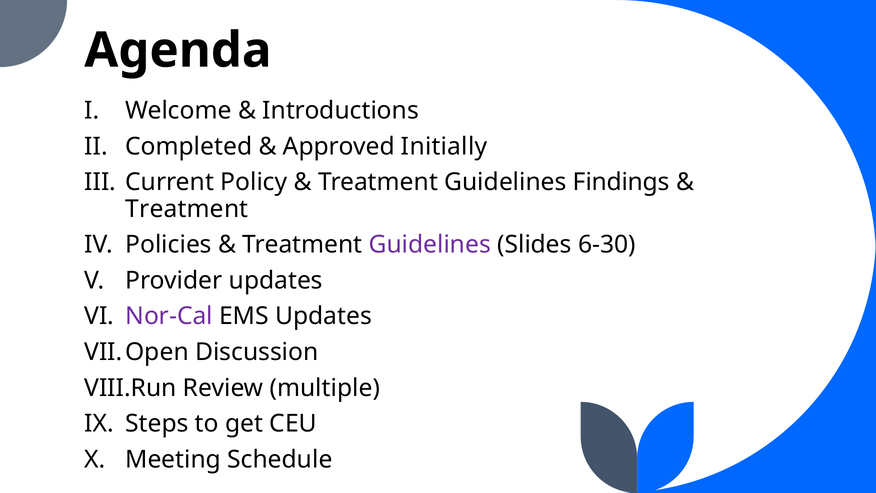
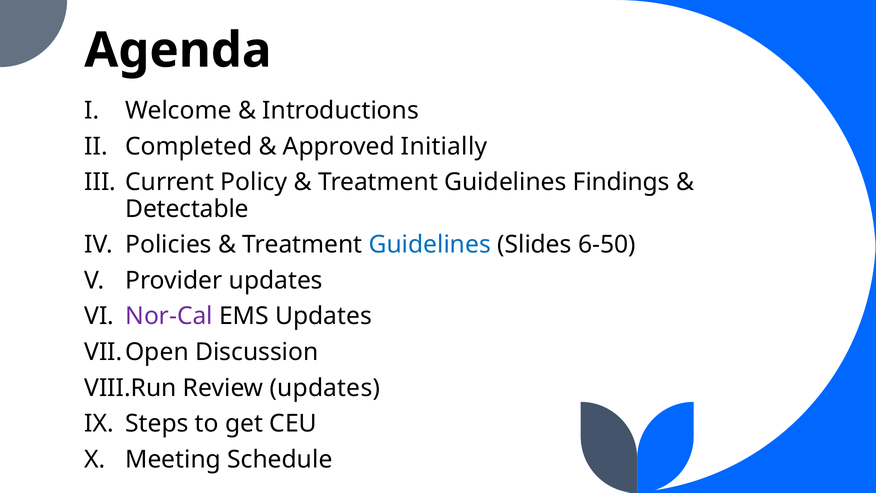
Treatment: Treatment -> Detectable (187, 209)
Guidelines colour: purple -> blue (430, 245)
6-30: 6-30 -> 6-50 (607, 245)
Review multiple: multiple -> updates (325, 388)
